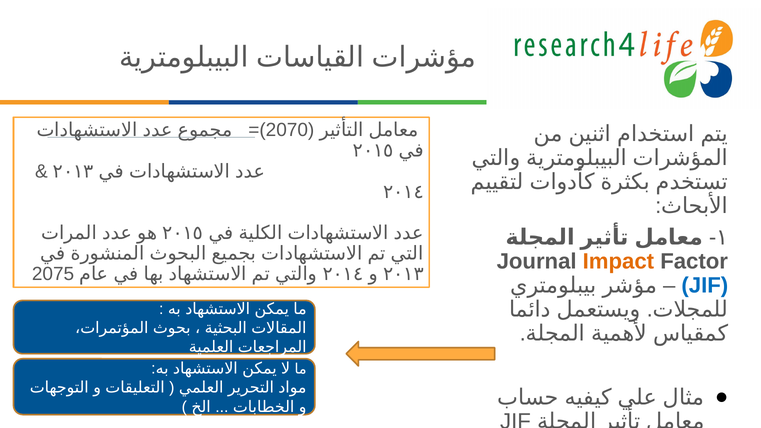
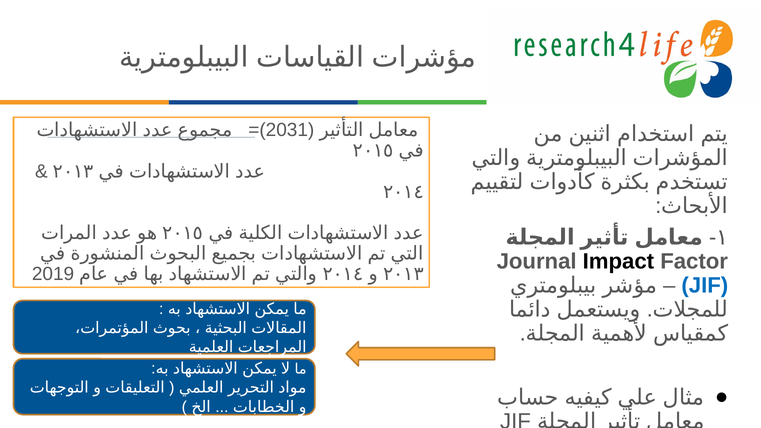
2070: 2070 -> 2031 (287, 130)
Impact colour: orange -> black (618, 262)
2075: 2075 -> 2019 (53, 274)
